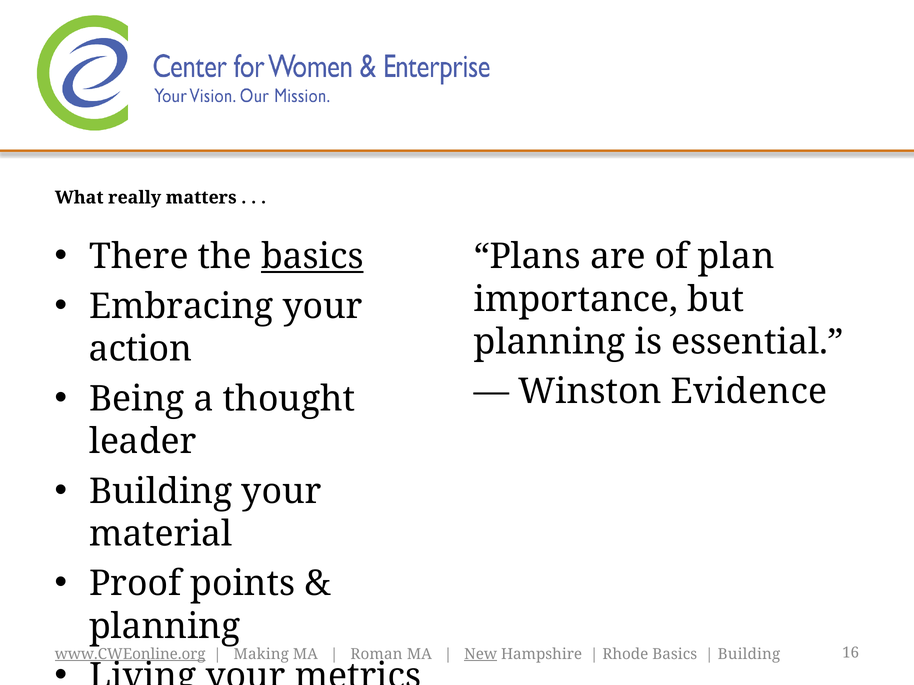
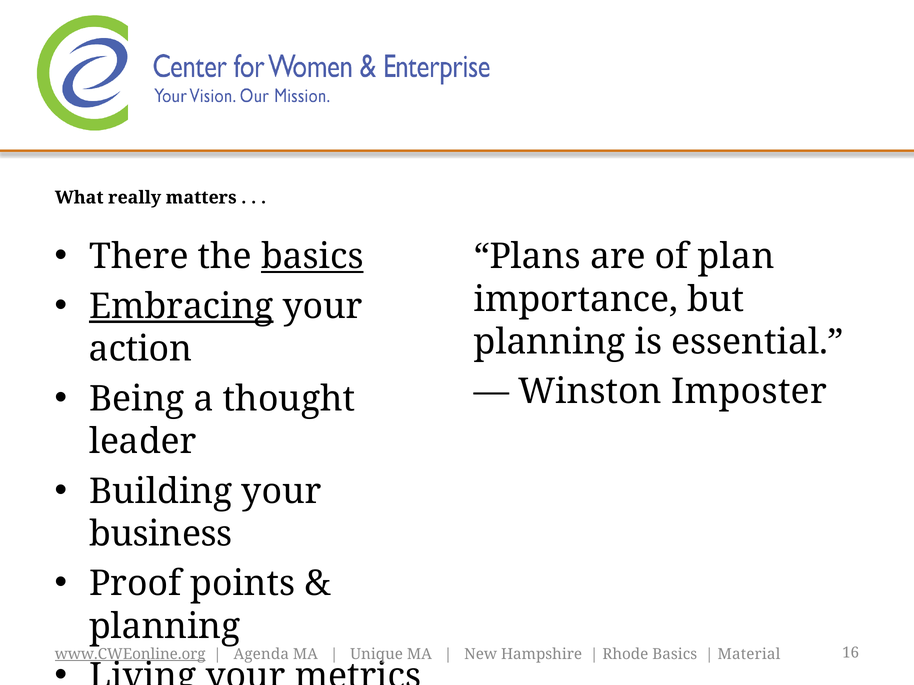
Embracing underline: none -> present (181, 307)
Evidence: Evidence -> Imposter (749, 392)
material: material -> business (161, 534)
Making: Making -> Agenda (261, 655)
Roman: Roman -> Unique (377, 655)
New underline: present -> none (481, 655)
Building: Building -> Material (749, 655)
